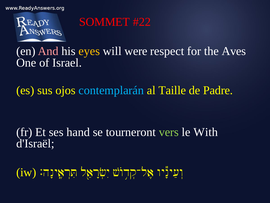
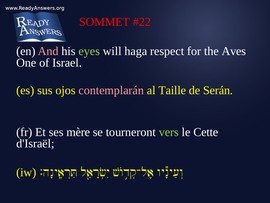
eyes colour: yellow -> light green (89, 51)
were: were -> haga (136, 51)
contemplarán colour: light blue -> pink (111, 90)
Padre: Padre -> Serán (218, 90)
hand: hand -> mère (78, 132)
With: With -> Cette (206, 132)
